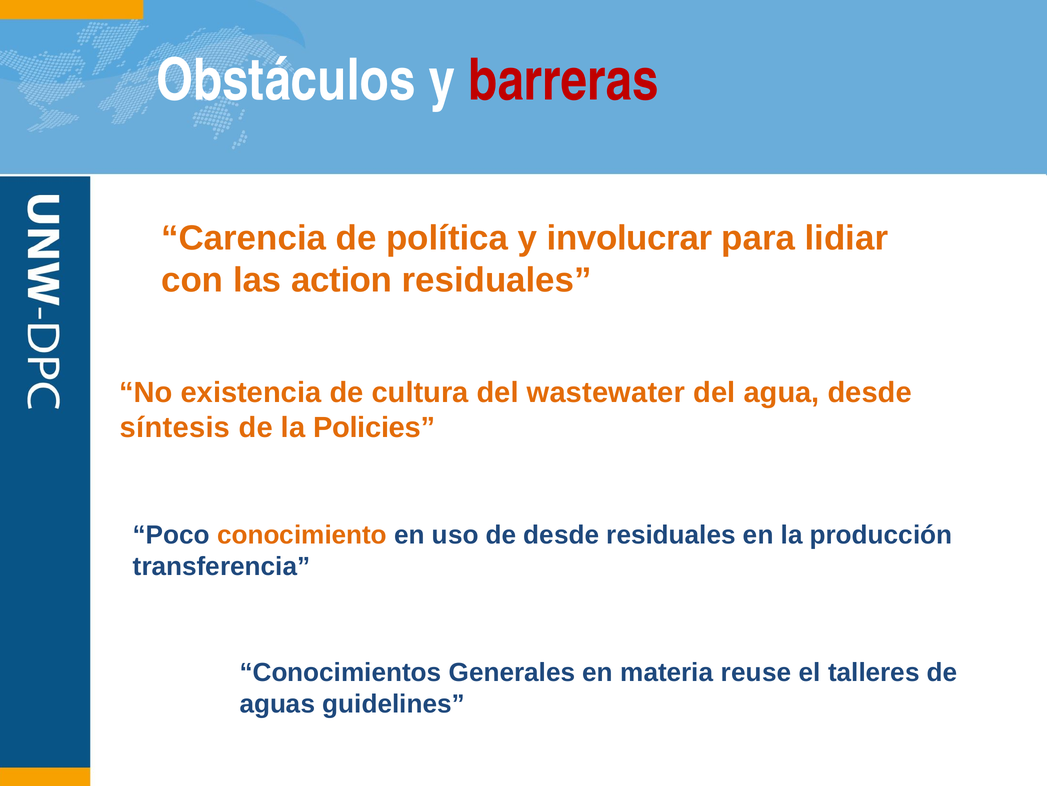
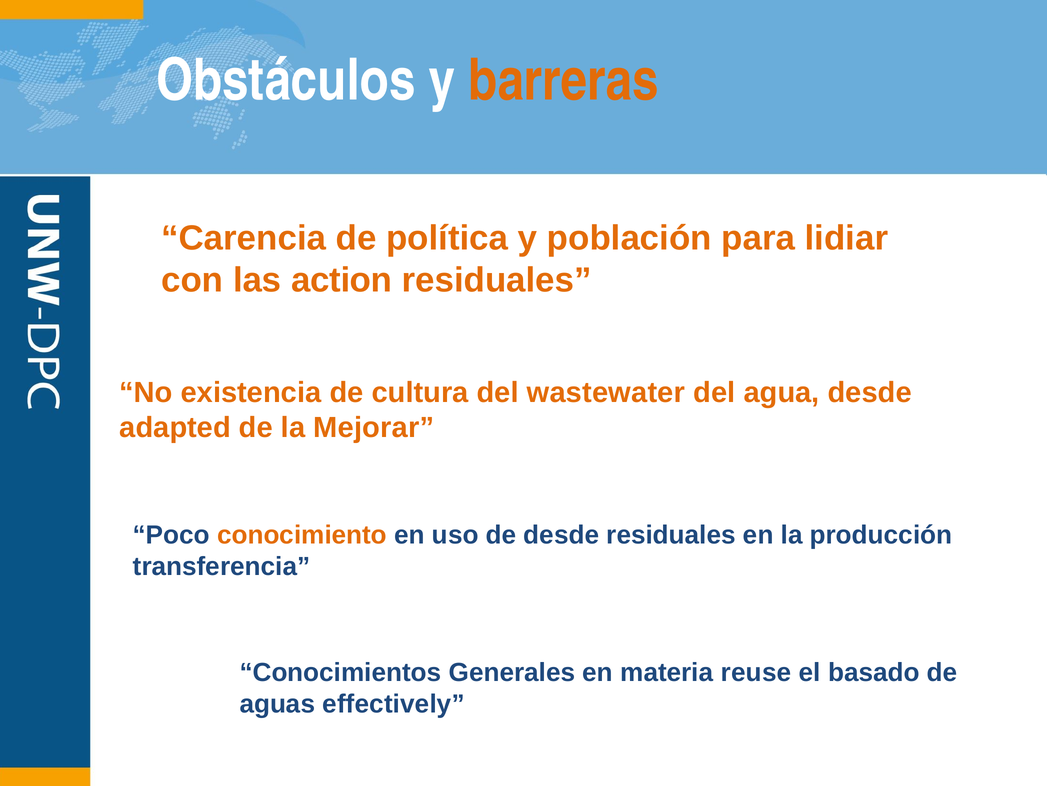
barreras colour: red -> orange (564, 80)
involucrar: involucrar -> población (629, 238)
síntesis: síntesis -> adapted (175, 427)
Policies: Policies -> Mejorar (374, 427)
talleres: talleres -> basado (874, 672)
guidelines: guidelines -> effectively (394, 703)
